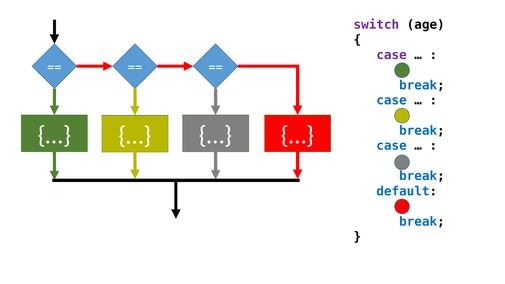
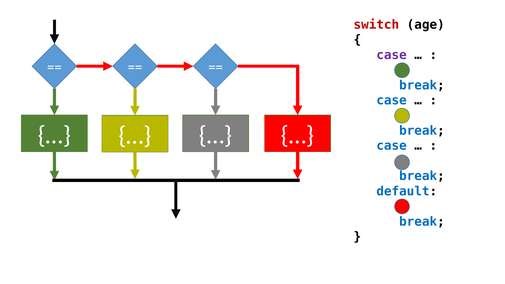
switch colour: purple -> red (376, 25)
